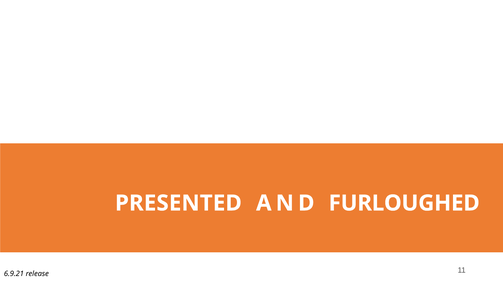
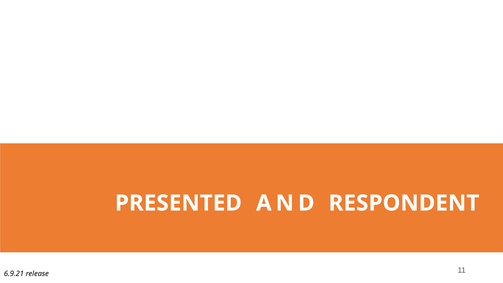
FURLOUGHED: FURLOUGHED -> RESPONDENT (404, 203)
